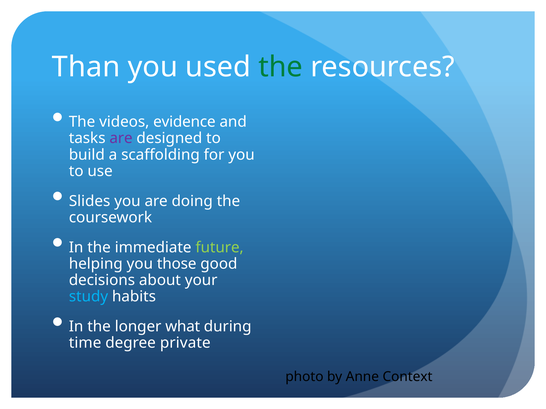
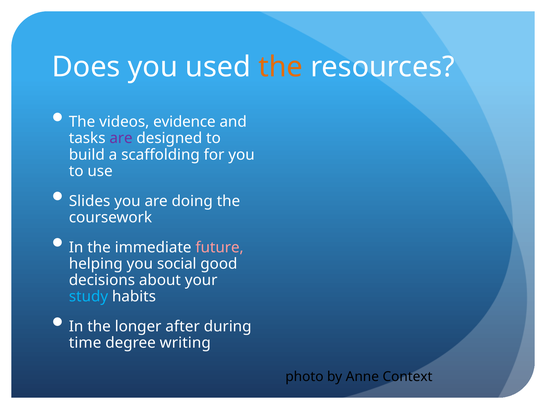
Than: Than -> Does (86, 67)
the colour: green -> orange (281, 67)
future colour: light green -> pink (220, 248)
those: those -> social (177, 264)
what: what -> after (183, 327)
private: private -> writing (185, 343)
